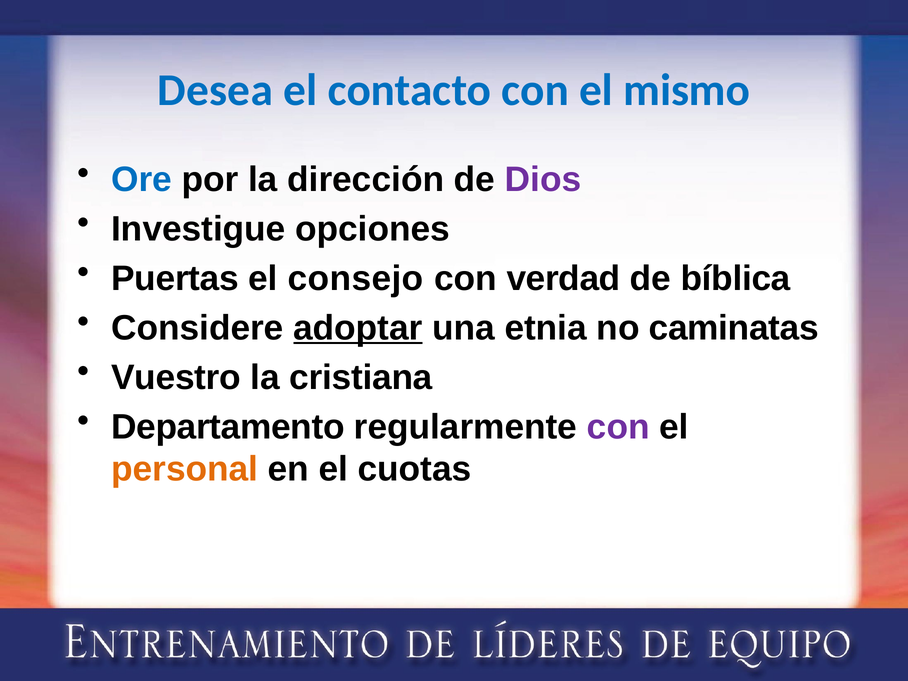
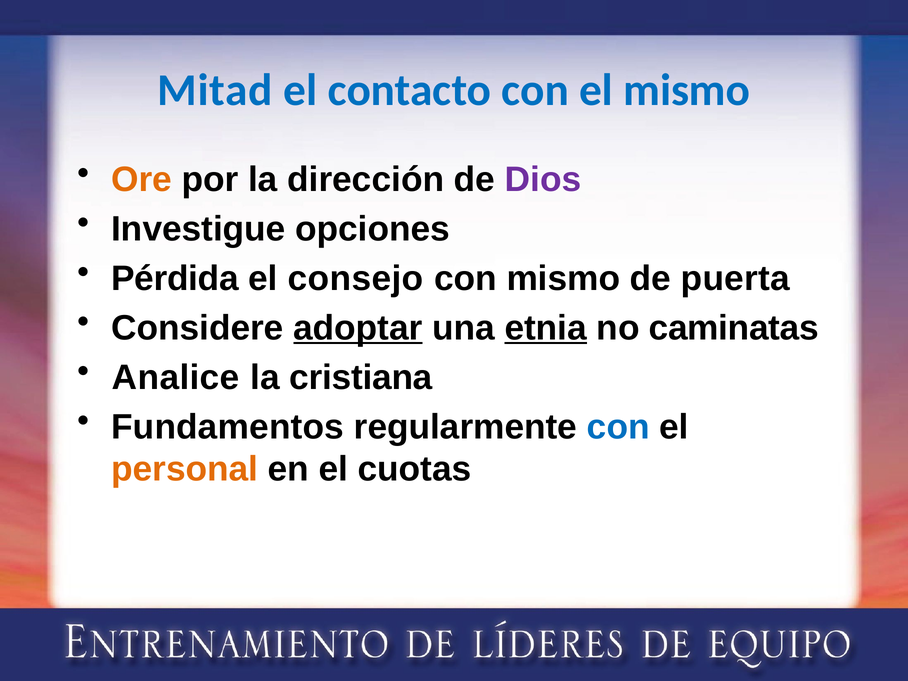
Desea: Desea -> Mitad (215, 90)
Ore colour: blue -> orange (142, 180)
Puertas: Puertas -> Pérdida (175, 278)
con verdad: verdad -> mismo (563, 278)
bíblica: bíblica -> puerta (735, 278)
etnia underline: none -> present (546, 328)
Vuestro: Vuestro -> Analice (176, 377)
Departamento: Departamento -> Fundamentos (228, 427)
con colour: purple -> blue (618, 427)
